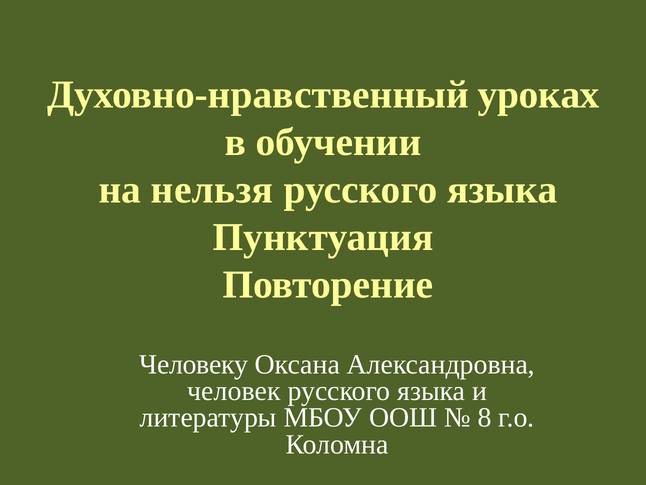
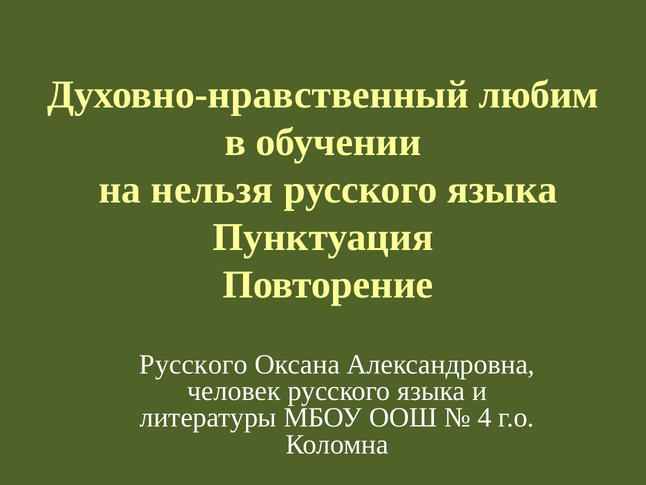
уроках: уроках -> любим (539, 95)
Человеку: Человеку -> Русского (194, 364)
8: 8 -> 4 (484, 417)
